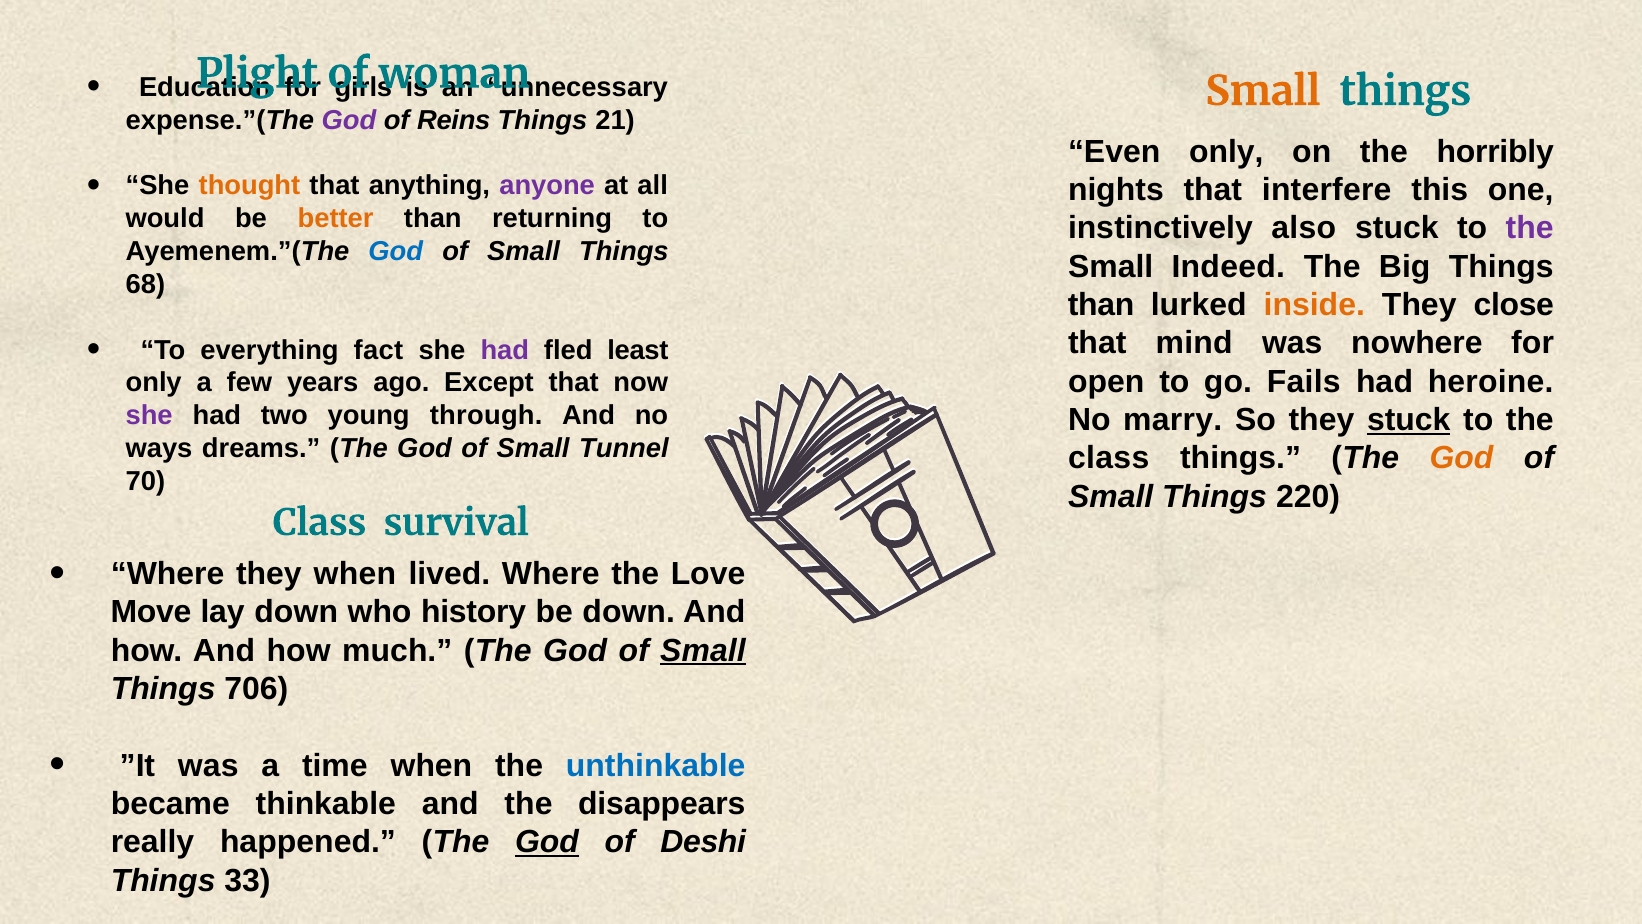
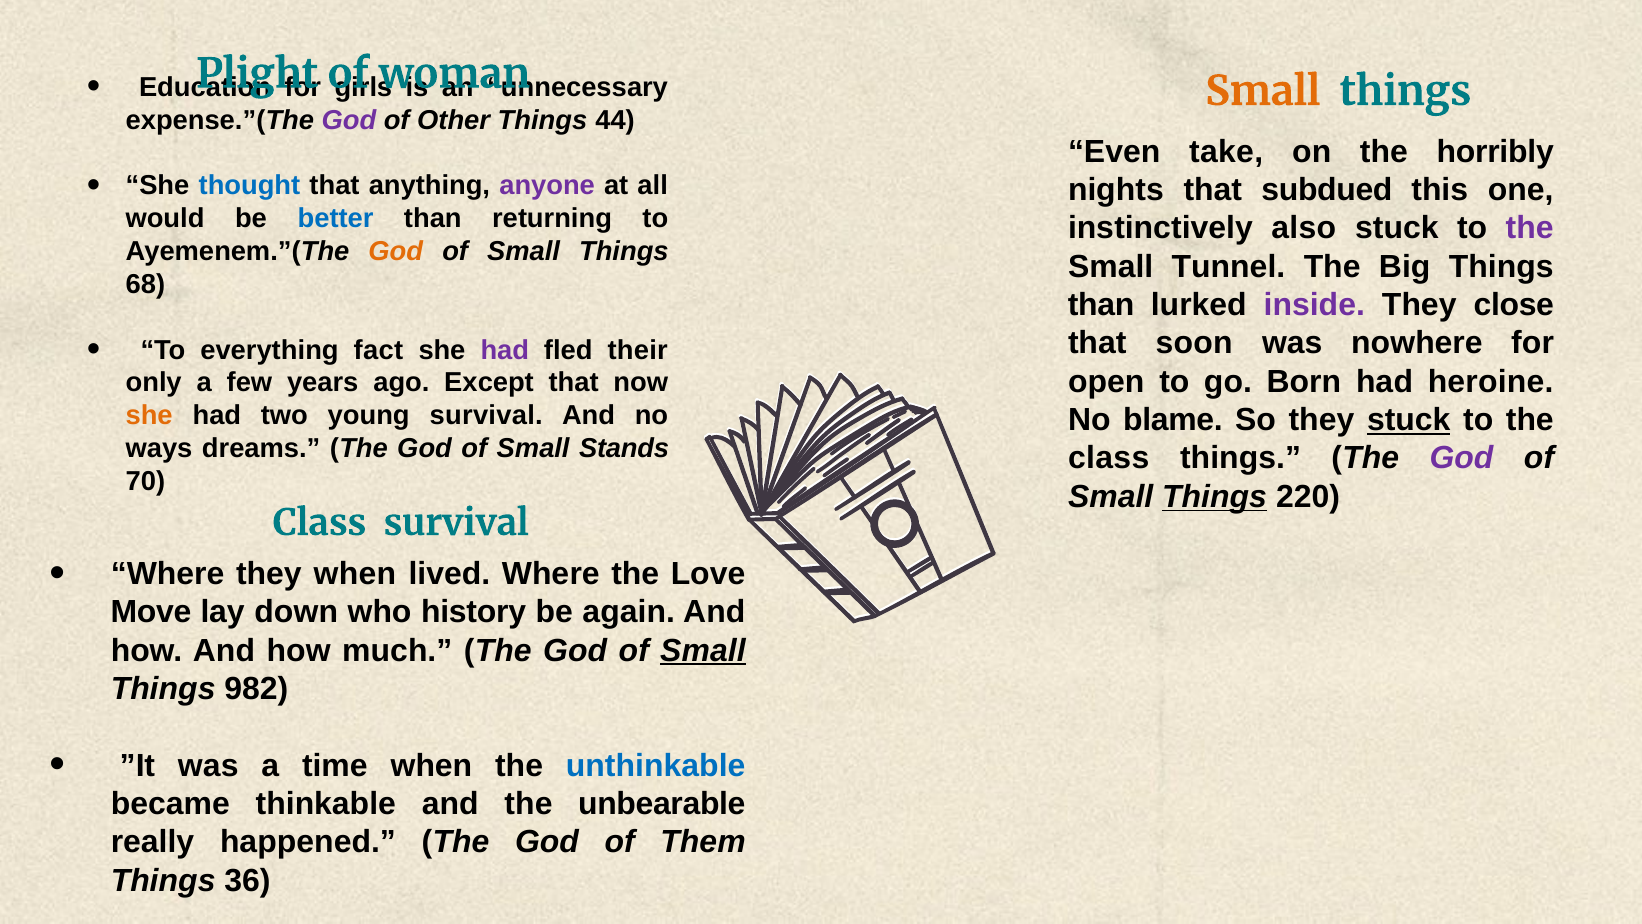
Reins: Reins -> Other (454, 120)
21: 21 -> 44 (615, 120)
Even only: only -> take (1226, 152)
thought colour: orange -> blue (249, 186)
interfere: interfere -> subdued (1327, 190)
better colour: orange -> blue (336, 219)
God colour: blue -> orange (396, 251)
Indeed: Indeed -> Tunnel (1228, 267)
inside colour: orange -> purple (1314, 305)
mind: mind -> soon (1194, 343)
least: least -> their (638, 350)
Fails: Fails -> Born (1304, 382)
she colour: purple -> orange (149, 416)
young through: through -> survival (486, 416)
marry: marry -> blame (1173, 420)
Tunnel: Tunnel -> Stands (624, 448)
God colour: orange -> purple (1461, 458)
Things underline: none -> present (1215, 497)
be down: down -> again (629, 612)
706: 706 -> 982 (256, 689)
disappears: disappears -> unbearable (662, 804)
God underline: present -> none (547, 842)
Deshi: Deshi -> Them (703, 842)
33: 33 -> 36 (247, 880)
